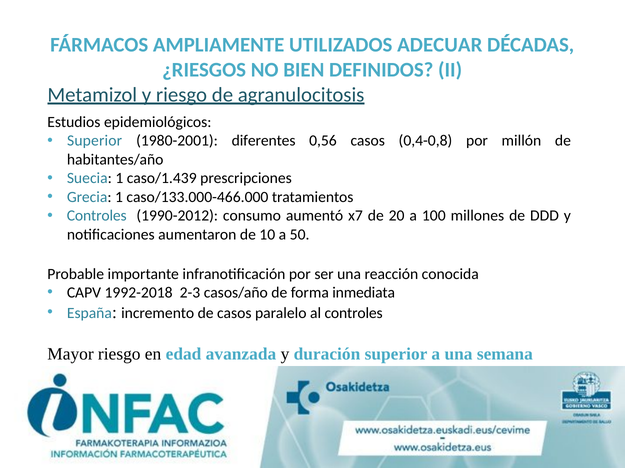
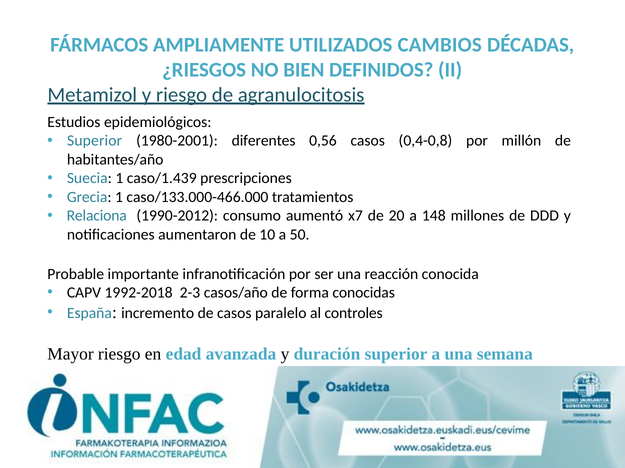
ADECUAR: ADECUAR -> CAMBIOS (440, 45)
Controles: Controles -> Relaciona (97, 216)
100: 100 -> 148 (434, 216)
inmediata: inmediata -> conocidas (364, 293)
